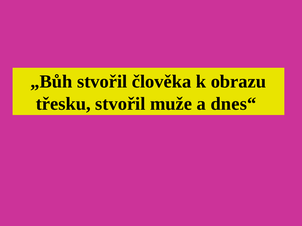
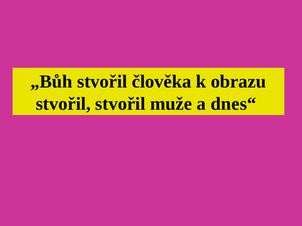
třesku: třesku -> stvořil (63, 104)
